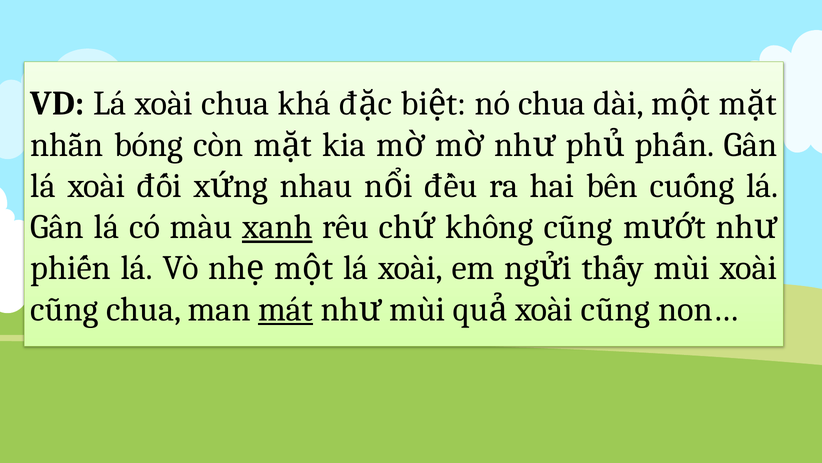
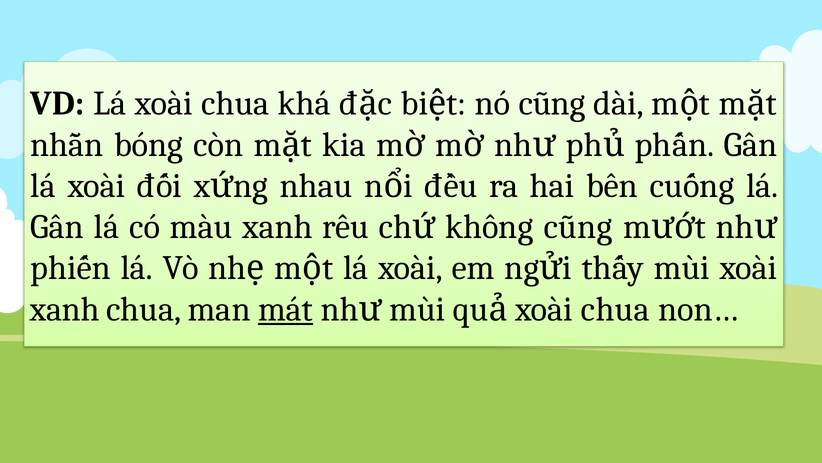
nó chua: chua -> cũng (552, 103)
xanh underline: present -> none (277, 227)
cũng: cũng -> xanh (65, 309)
cũng: cũng -> chua (615, 309)
